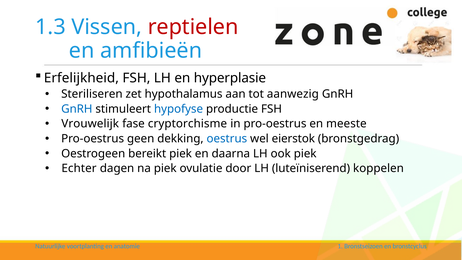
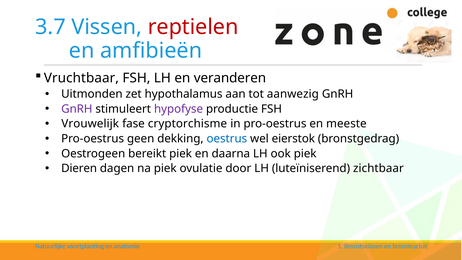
1.3: 1.3 -> 3.7 (51, 27)
Erfelijkheid: Erfelijkheid -> Vruchtbaar (81, 78)
hyperplasie: hyperplasie -> veranderen (230, 78)
Steriliseren: Steriliseren -> Uitmonden (92, 94)
GnRH colour: blue -> purple (77, 109)
hypofyse colour: blue -> purple (179, 109)
Echter: Echter -> Dieren (79, 168)
koppelen: koppelen -> zichtbaar (378, 168)
